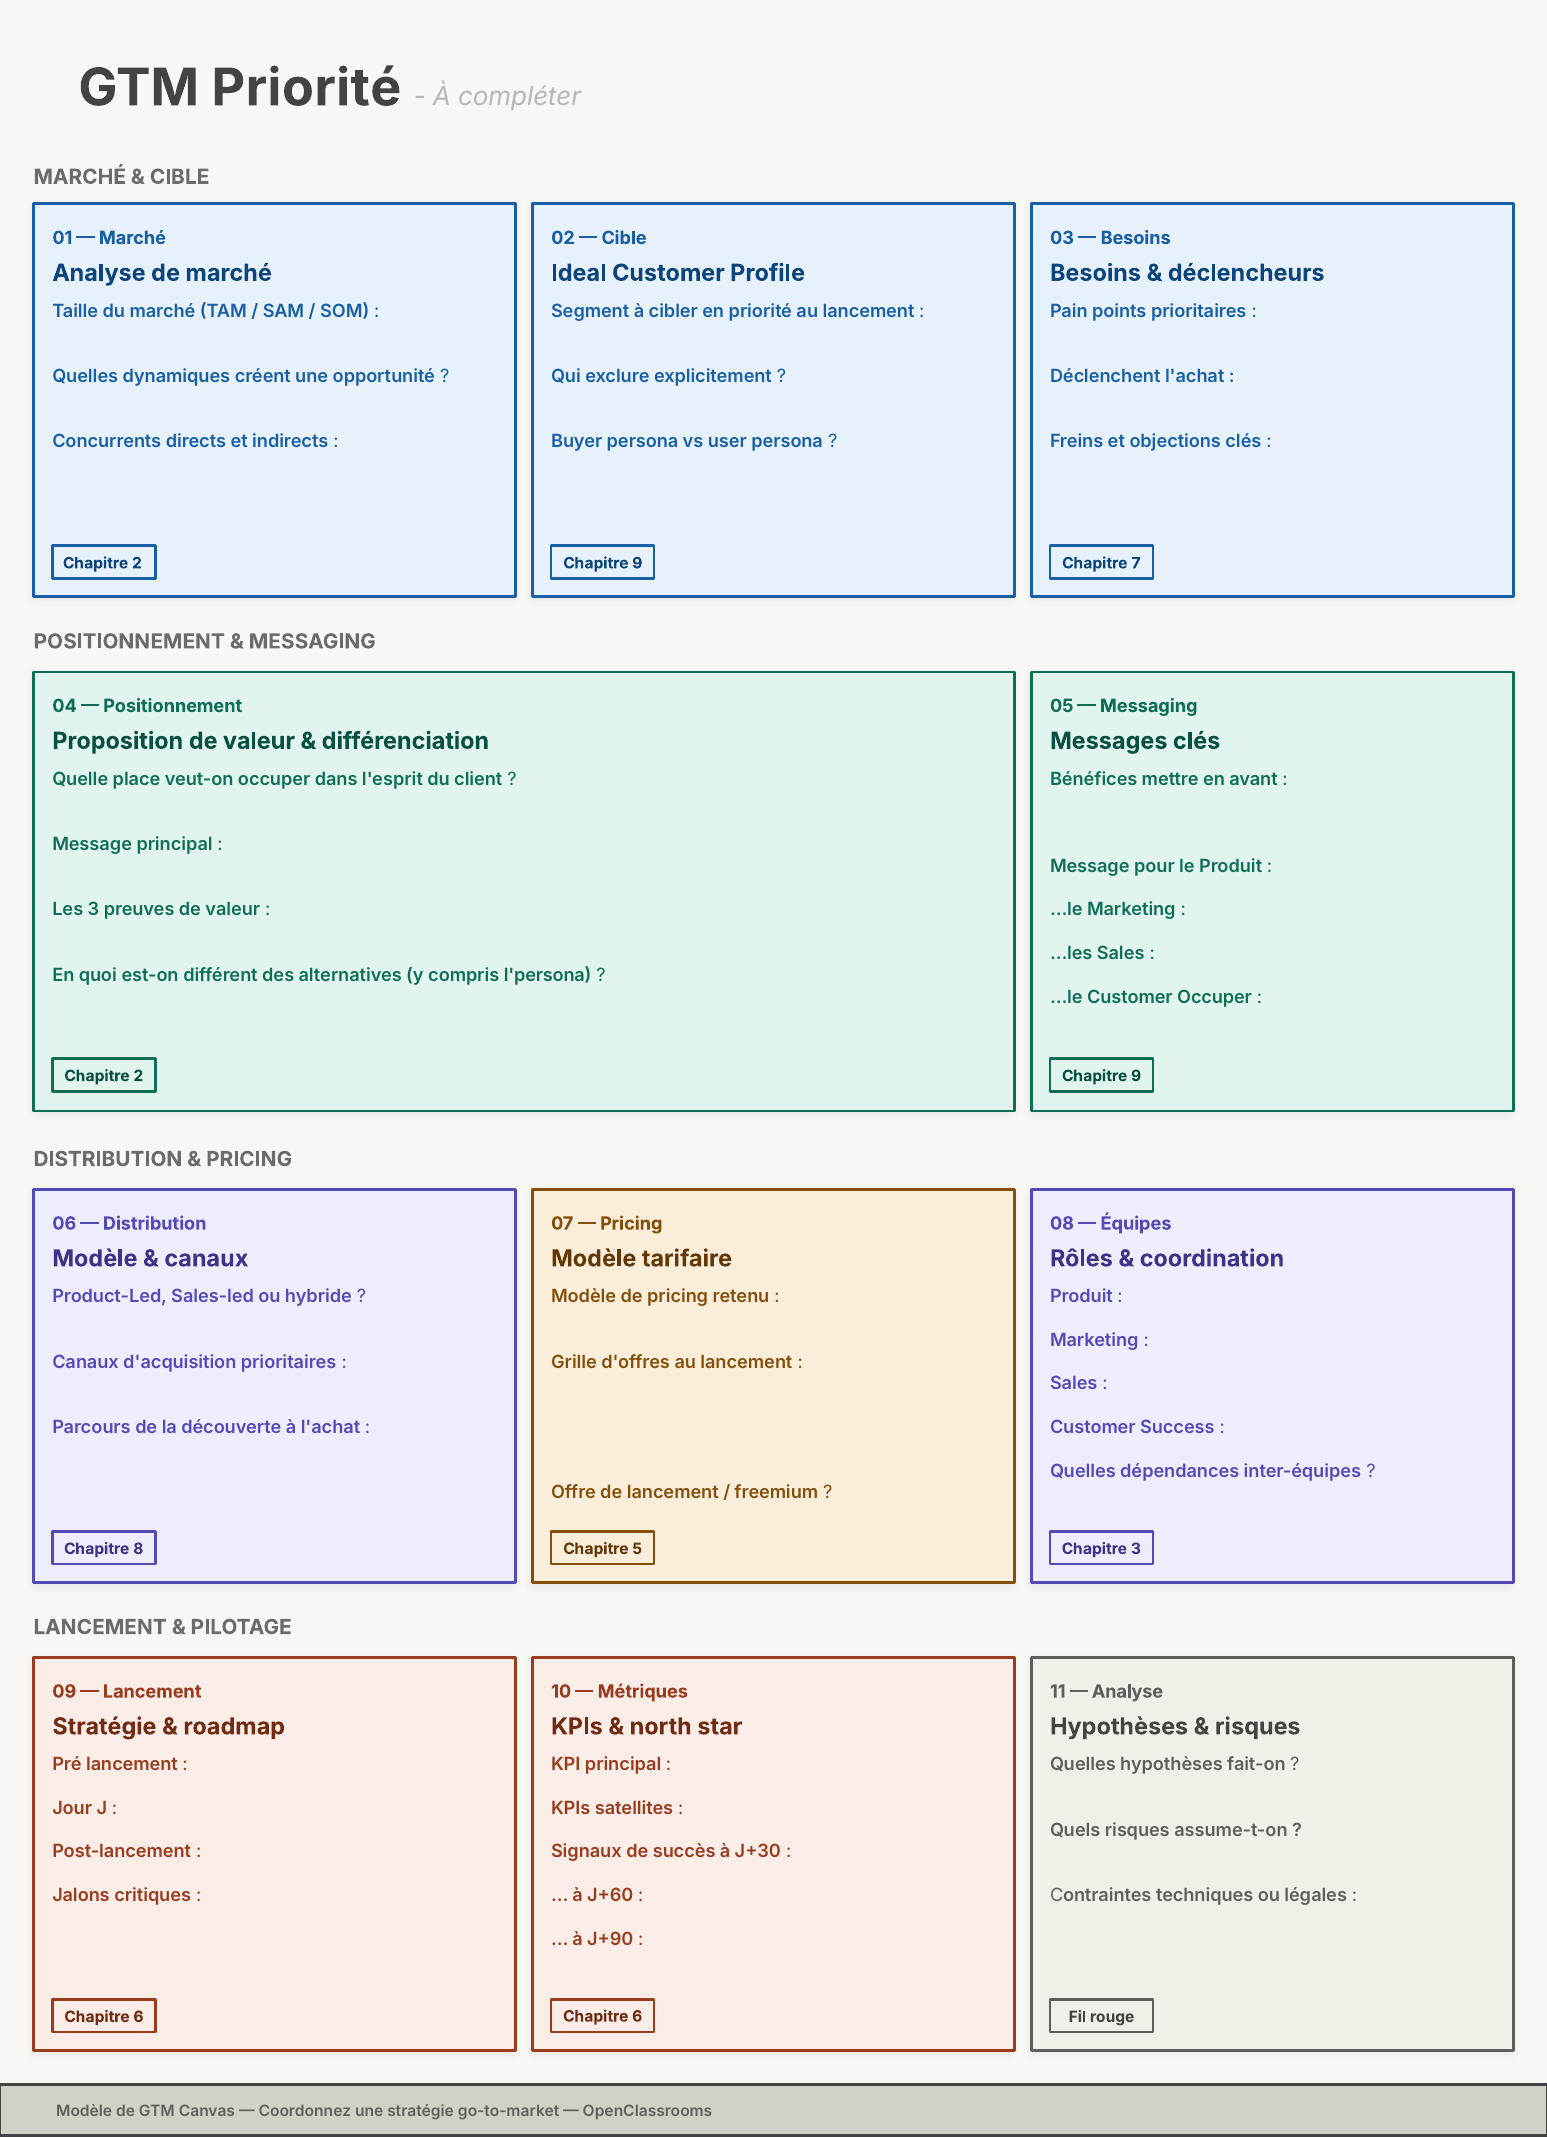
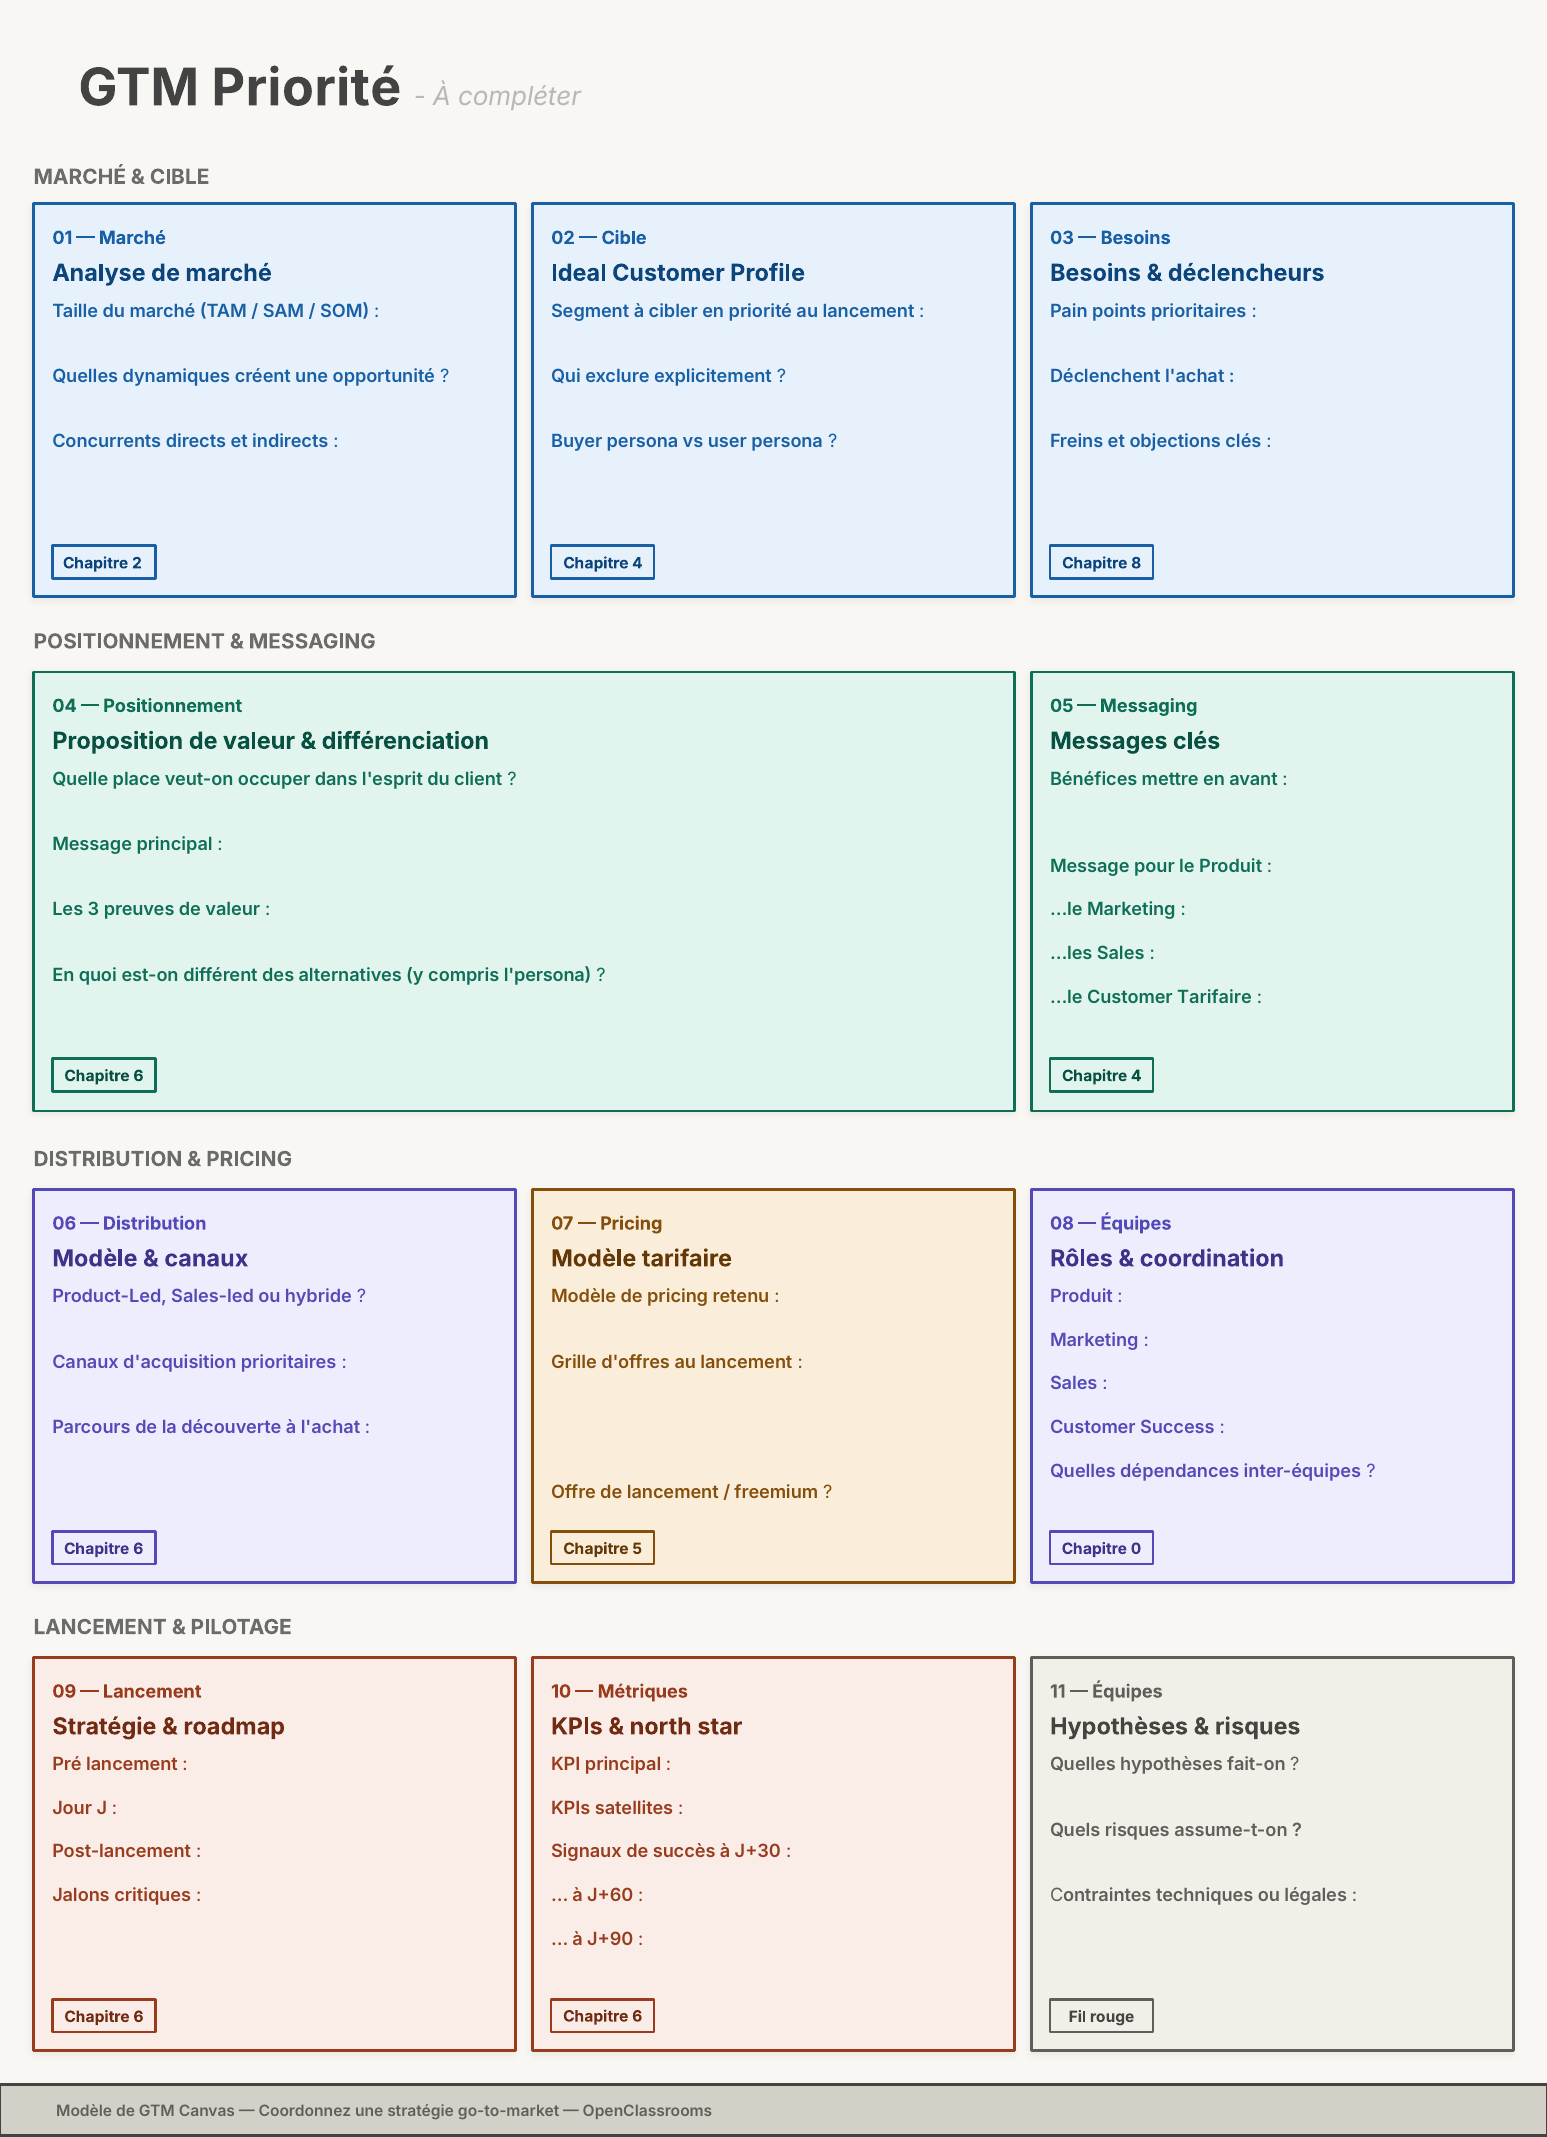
9: 9 -> 4 (637, 563)
7: 7 -> 8 (1136, 563)
Customer Occuper: Occuper -> Tarifaire (1214, 997)
2: 2 -> 6 (138, 1076)
9: 9 -> 4 (1136, 1076)
8: 8 -> 6 (138, 1548)
Chapitre 3: 3 -> 0 (1136, 1548)
Analyse: Analyse -> Équipes (1127, 1691)
